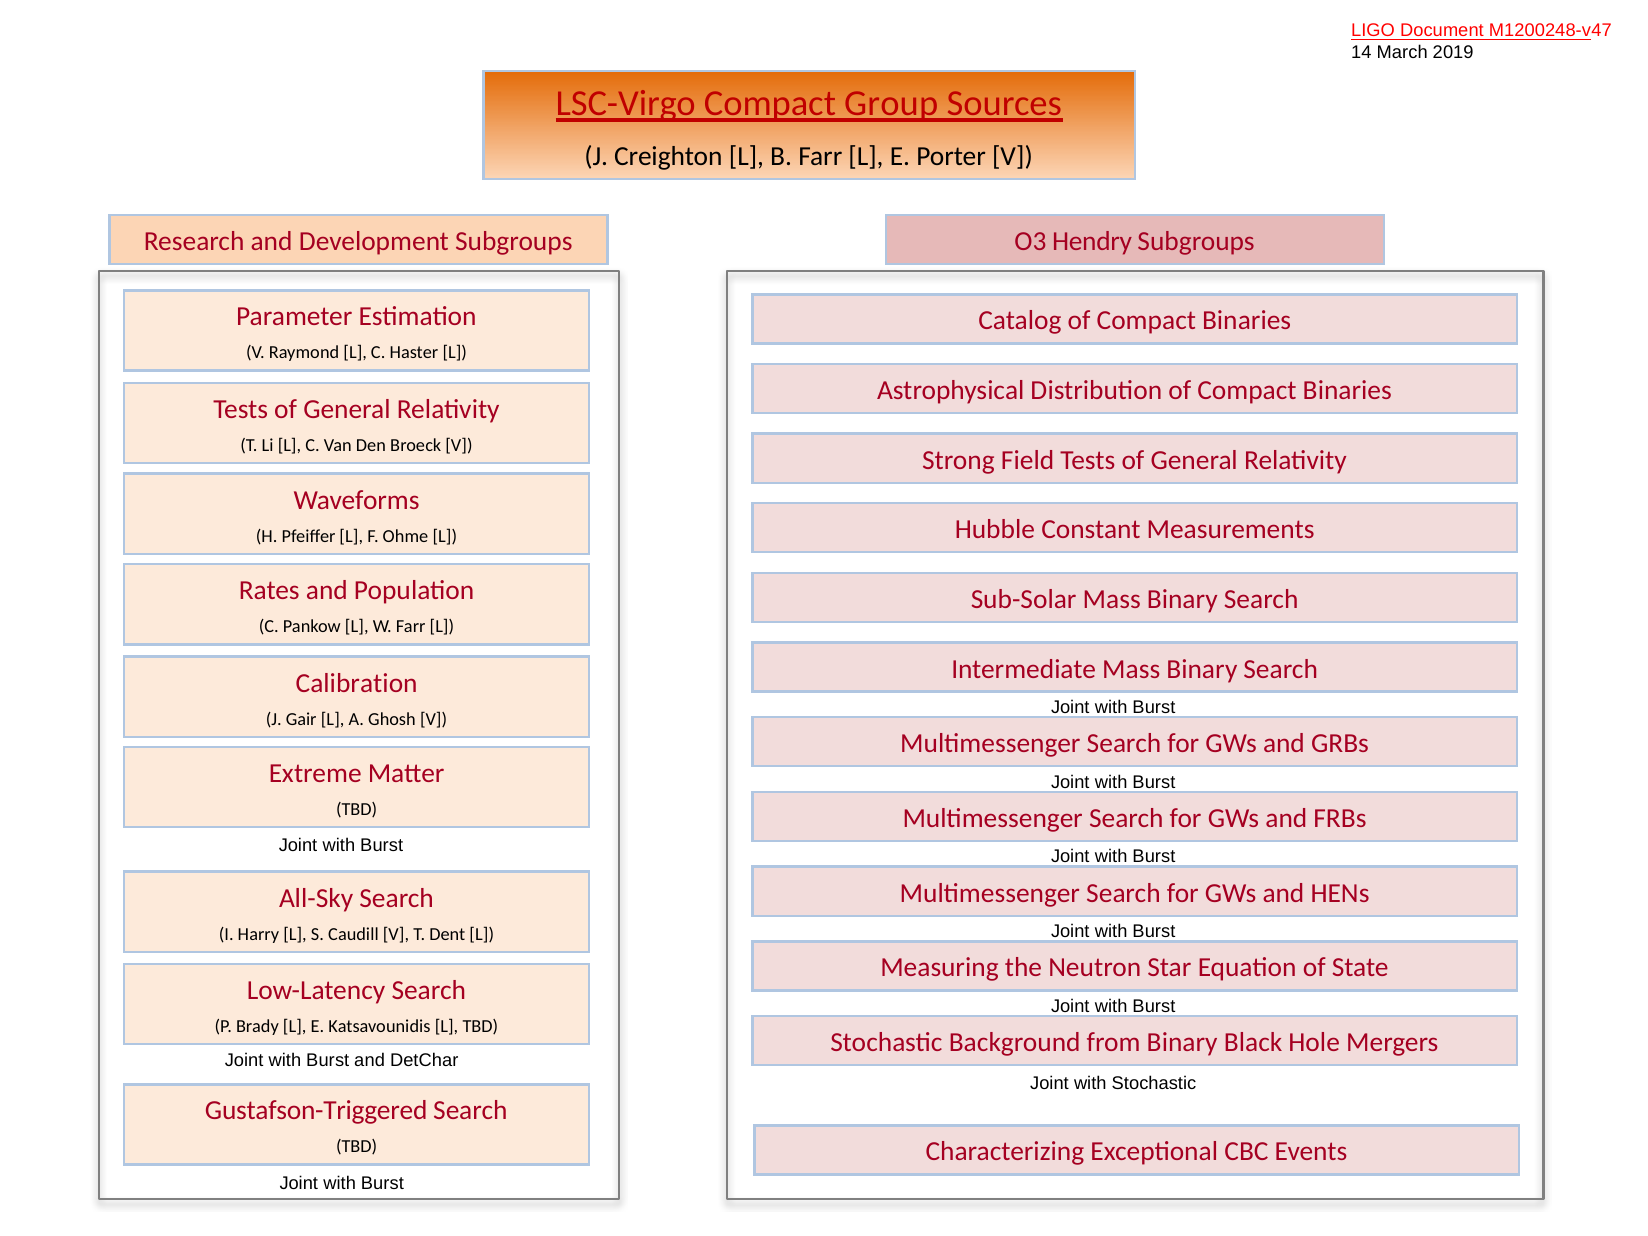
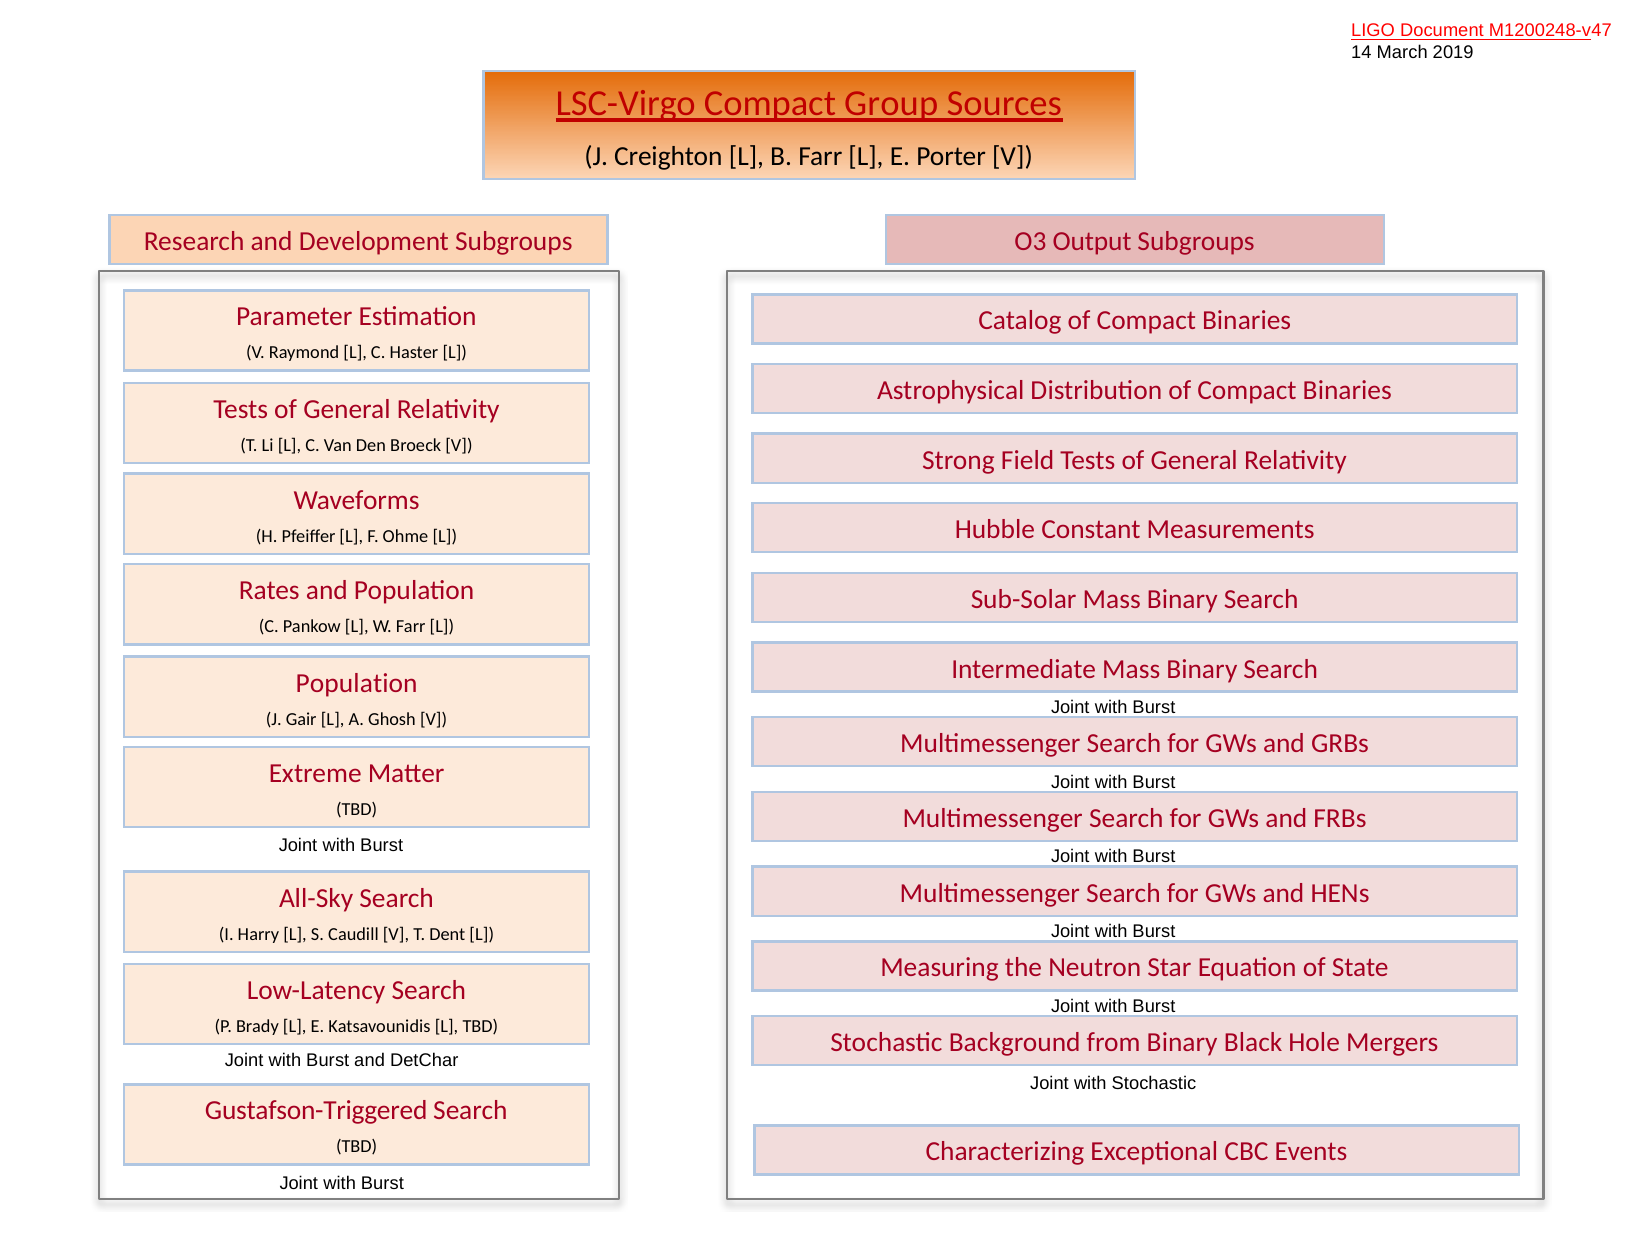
Hendry: Hendry -> Output (1092, 242)
Calibration: Calibration -> Population (357, 683)
